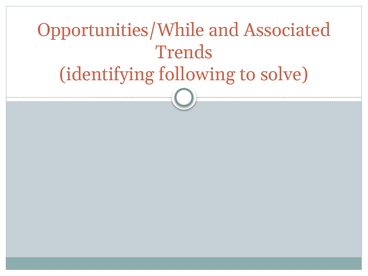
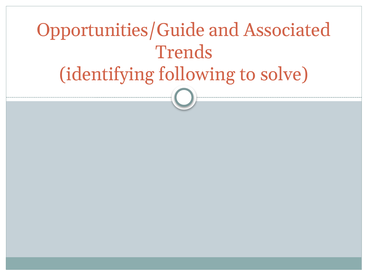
Opportunities/While: Opportunities/While -> Opportunities/Guide (121, 30)
